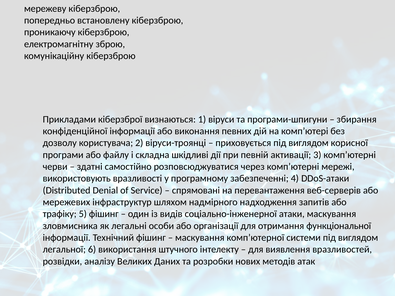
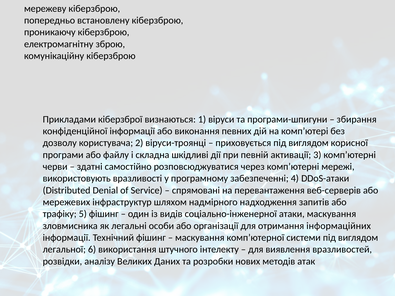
функціональної: функціональної -> інформаційних (339, 226)
